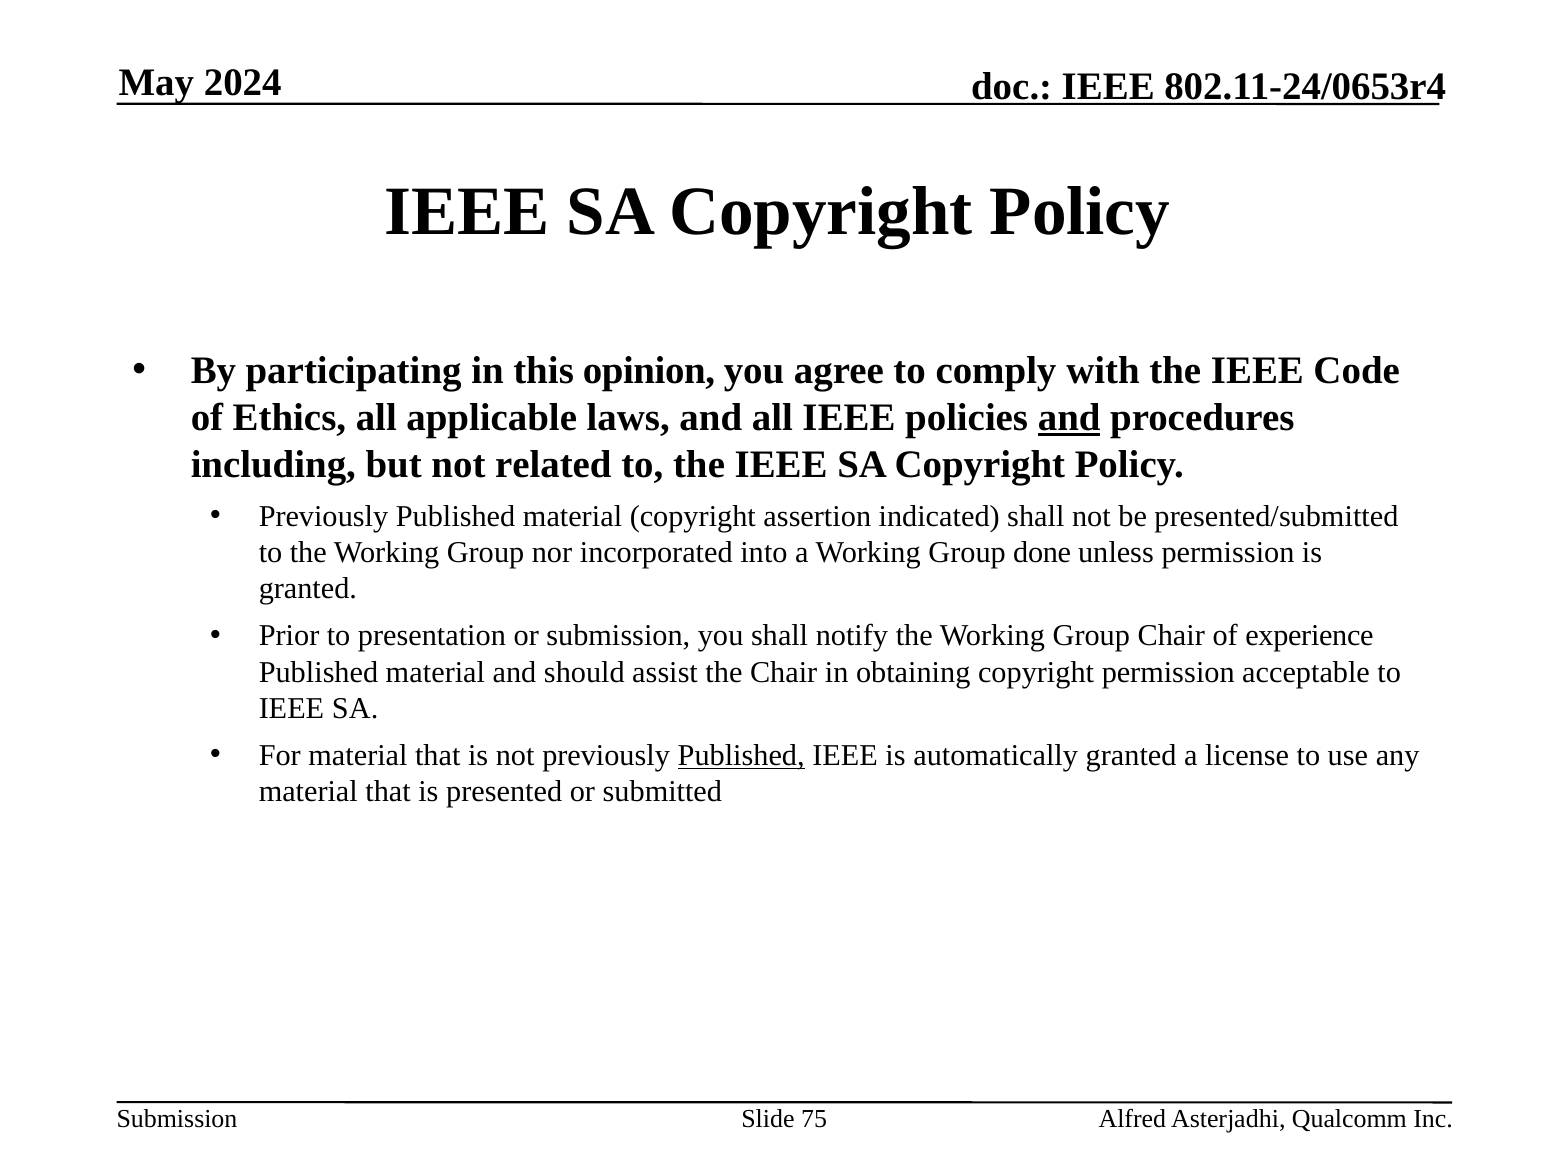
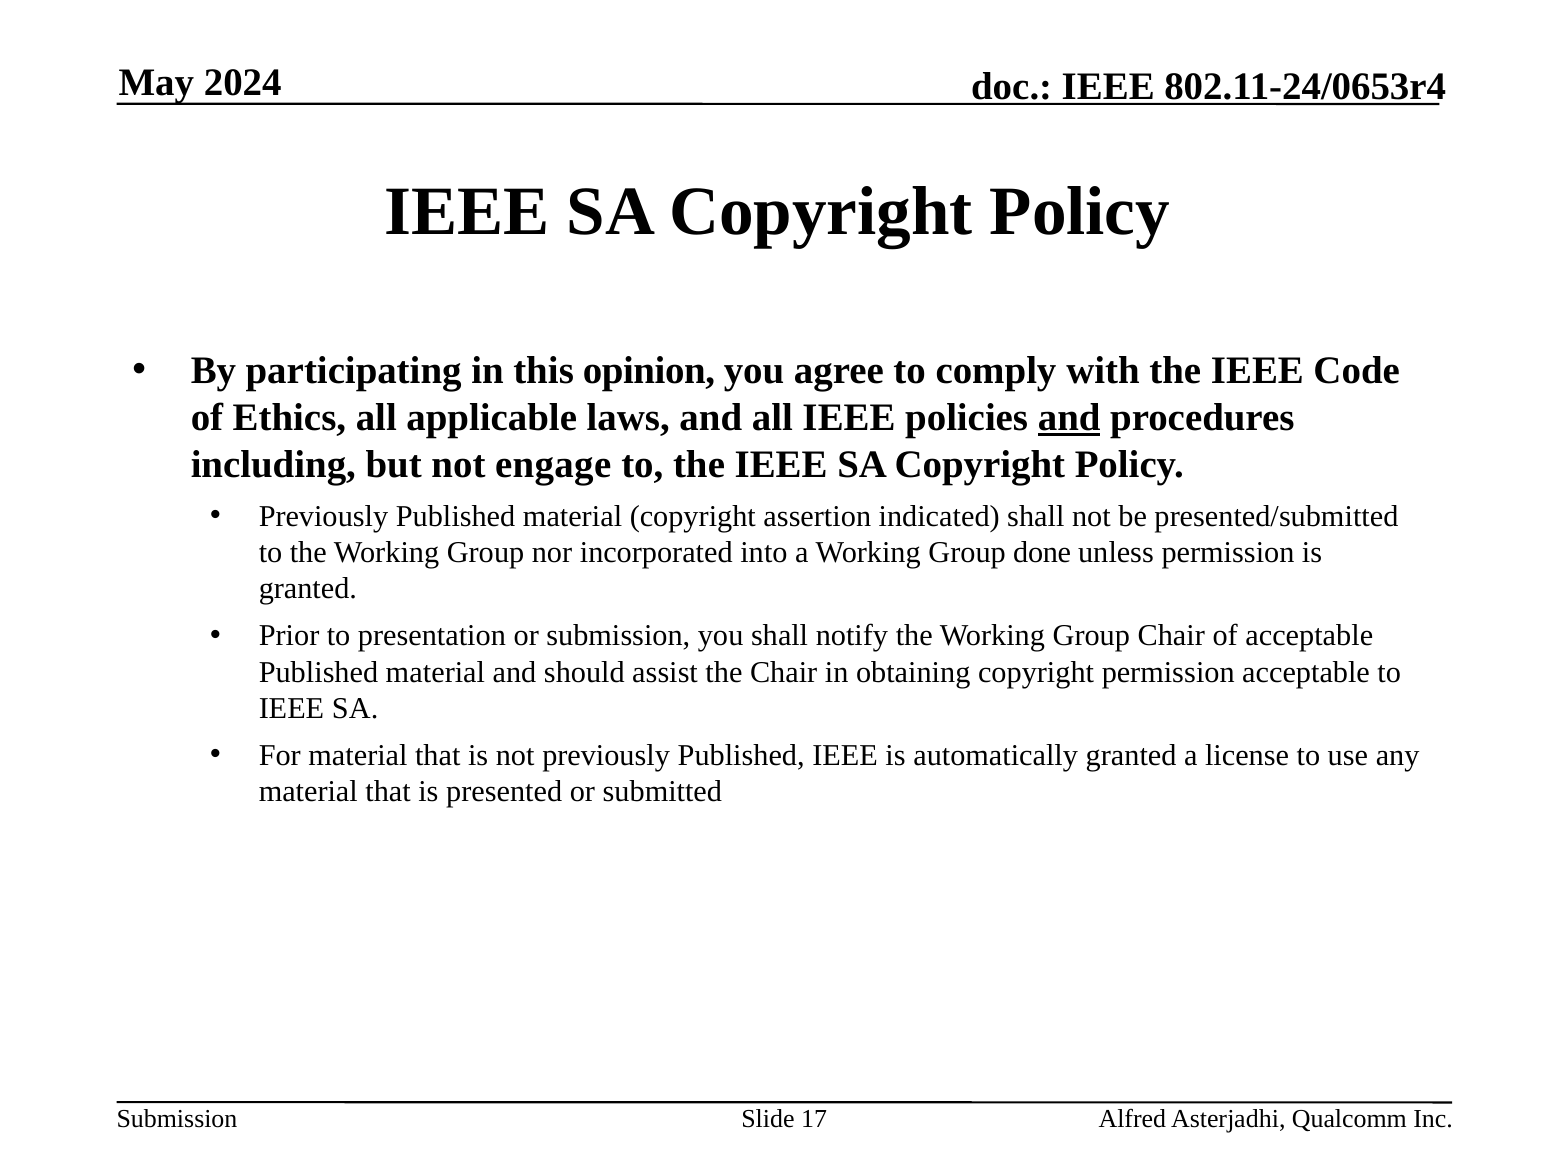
related: related -> engage (553, 464)
of experience: experience -> acceptable (1309, 636)
Published underline: present -> none (741, 756)
75: 75 -> 17 (814, 1119)
